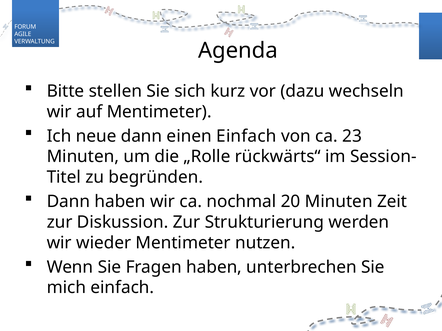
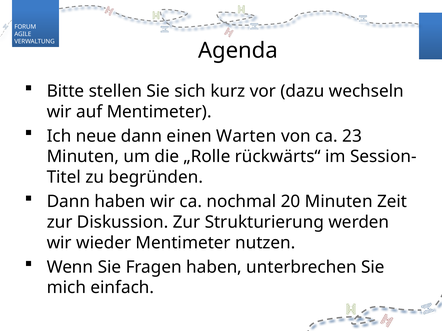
einen Einfach: Einfach -> Warten (246, 136)
